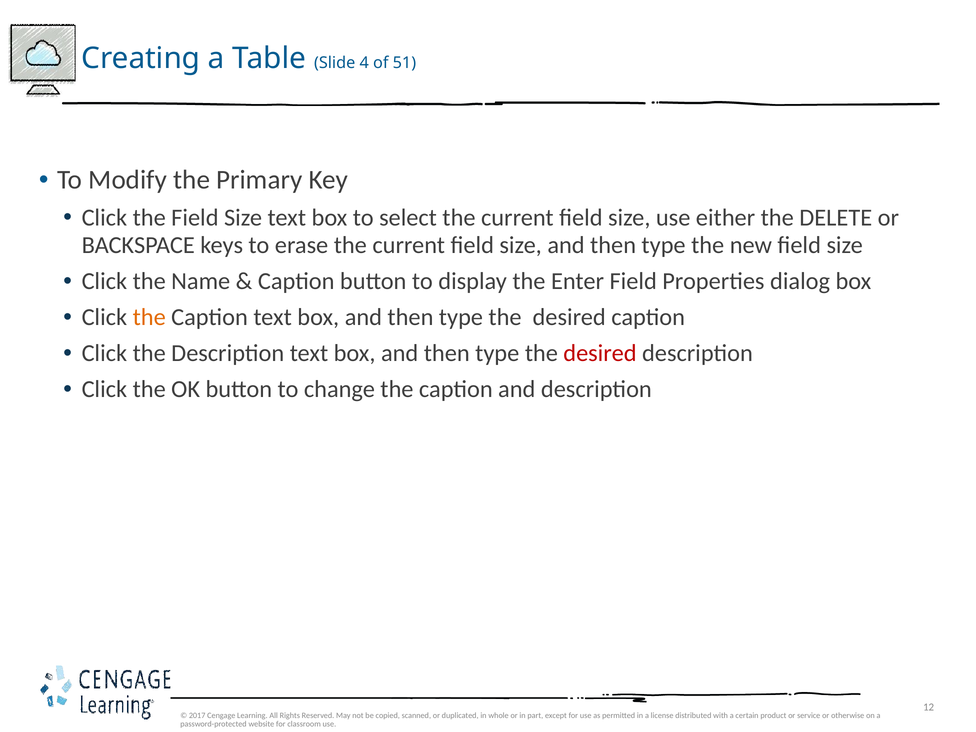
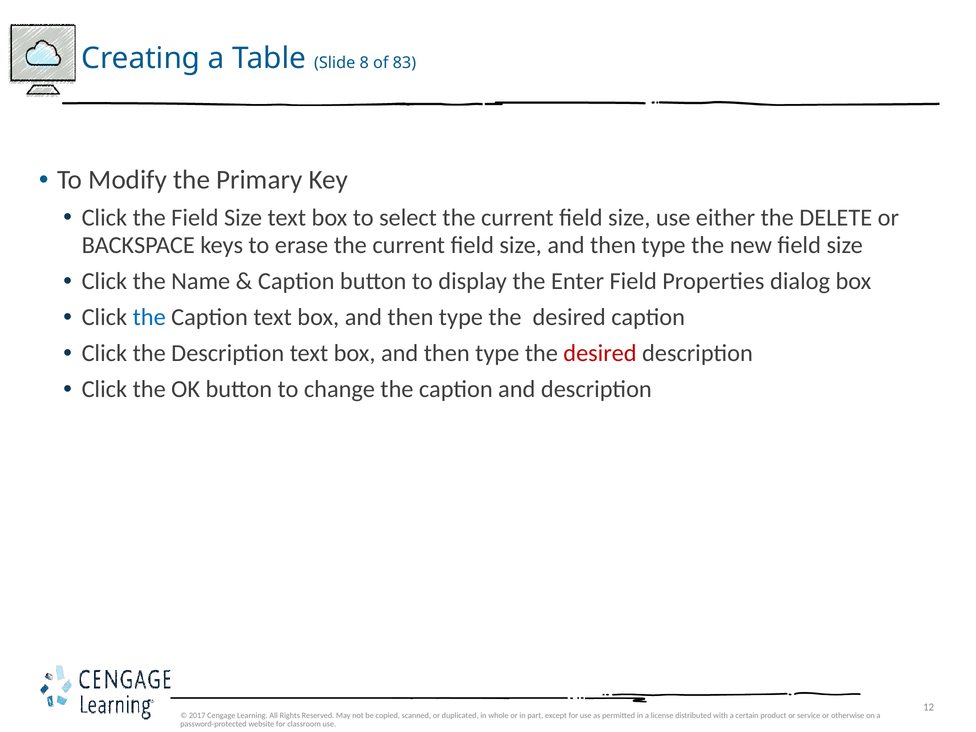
4: 4 -> 8 (364, 63)
51: 51 -> 83 (404, 63)
the colour: orange -> blue (149, 317)
